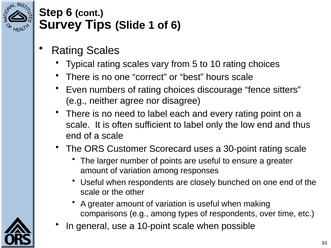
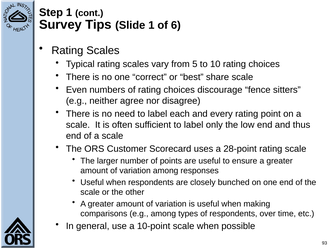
Step 6: 6 -> 1 (69, 12)
hours: hours -> share (218, 77)
30-point: 30-point -> 28-point (240, 149)
